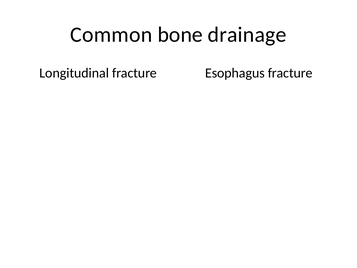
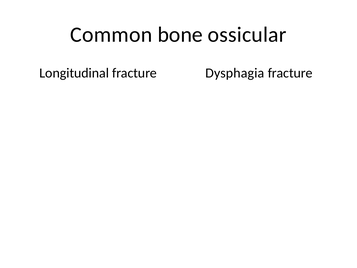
drainage: drainage -> ossicular (247, 35)
Esophagus: Esophagus -> Dysphagia (235, 73)
